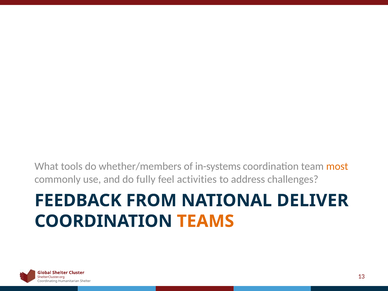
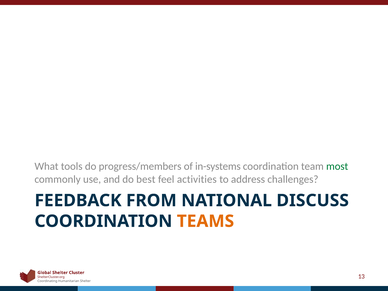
whether/members: whether/members -> progress/members (140, 166)
most colour: orange -> green (337, 166)
fully: fully -> best (146, 179)
DELIVER: DELIVER -> DISCUSS (313, 200)
